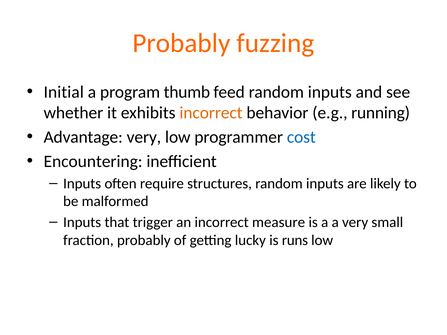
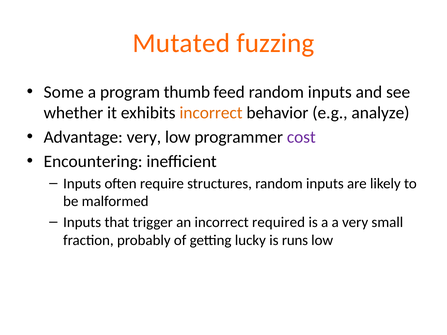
Probably: Probably -> Mutated (181, 43)
Initial: Initial -> Some (64, 92)
running: running -> analyze (380, 113)
cost colour: blue -> purple (301, 137)
measure: measure -> required (279, 222)
